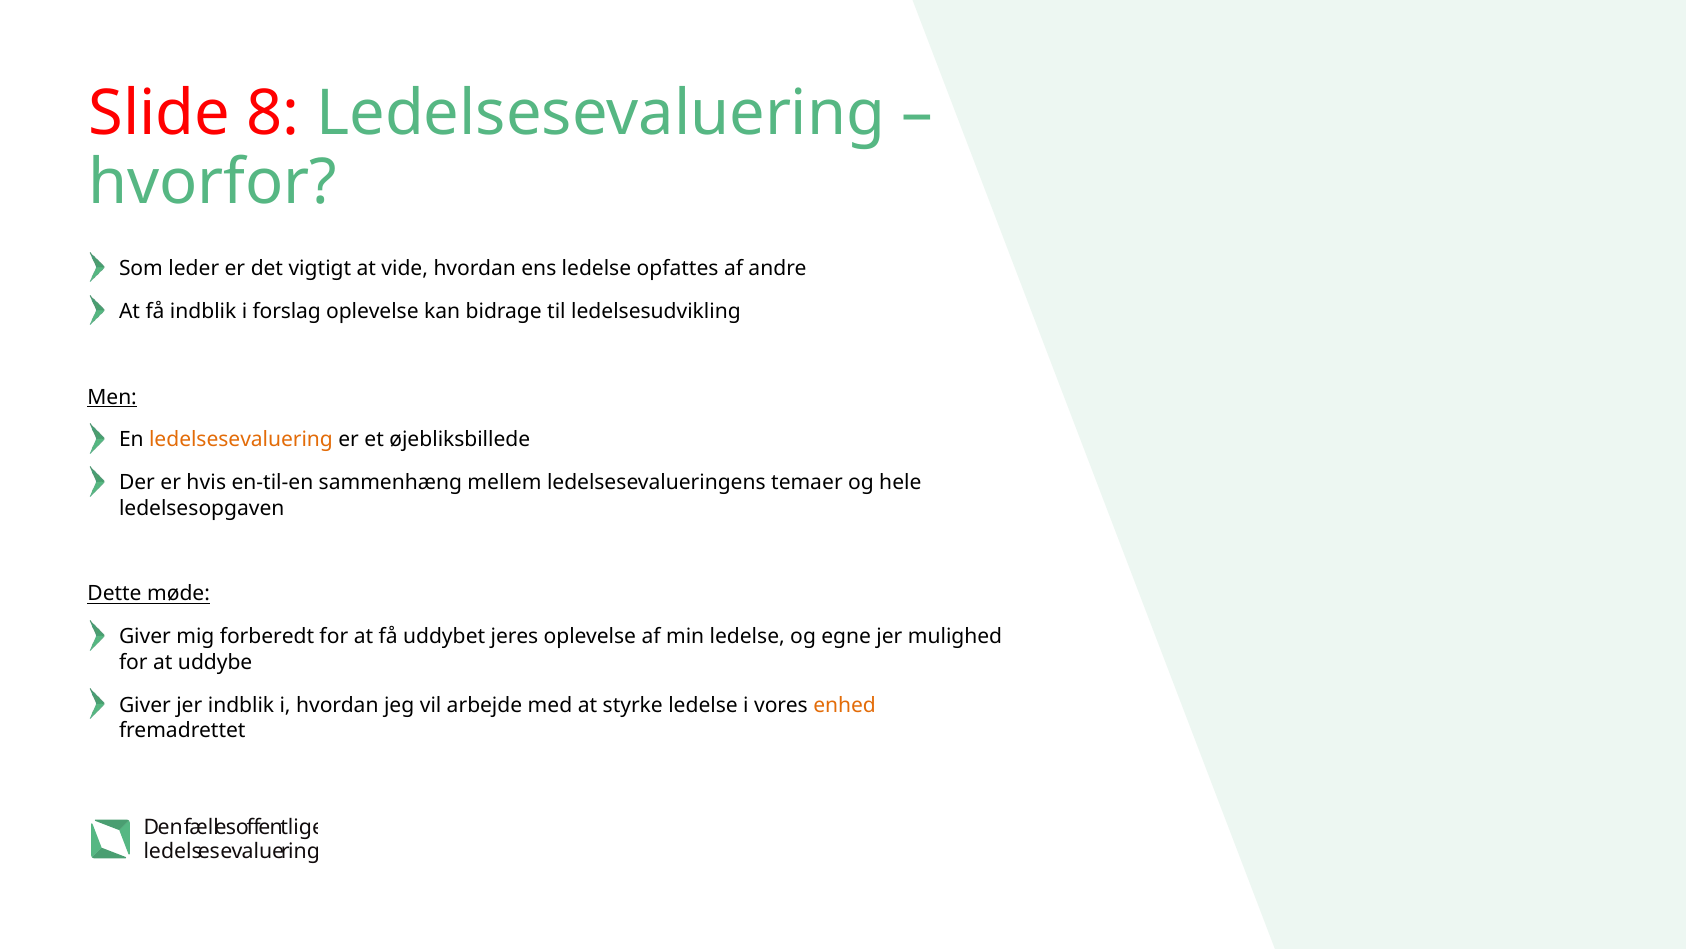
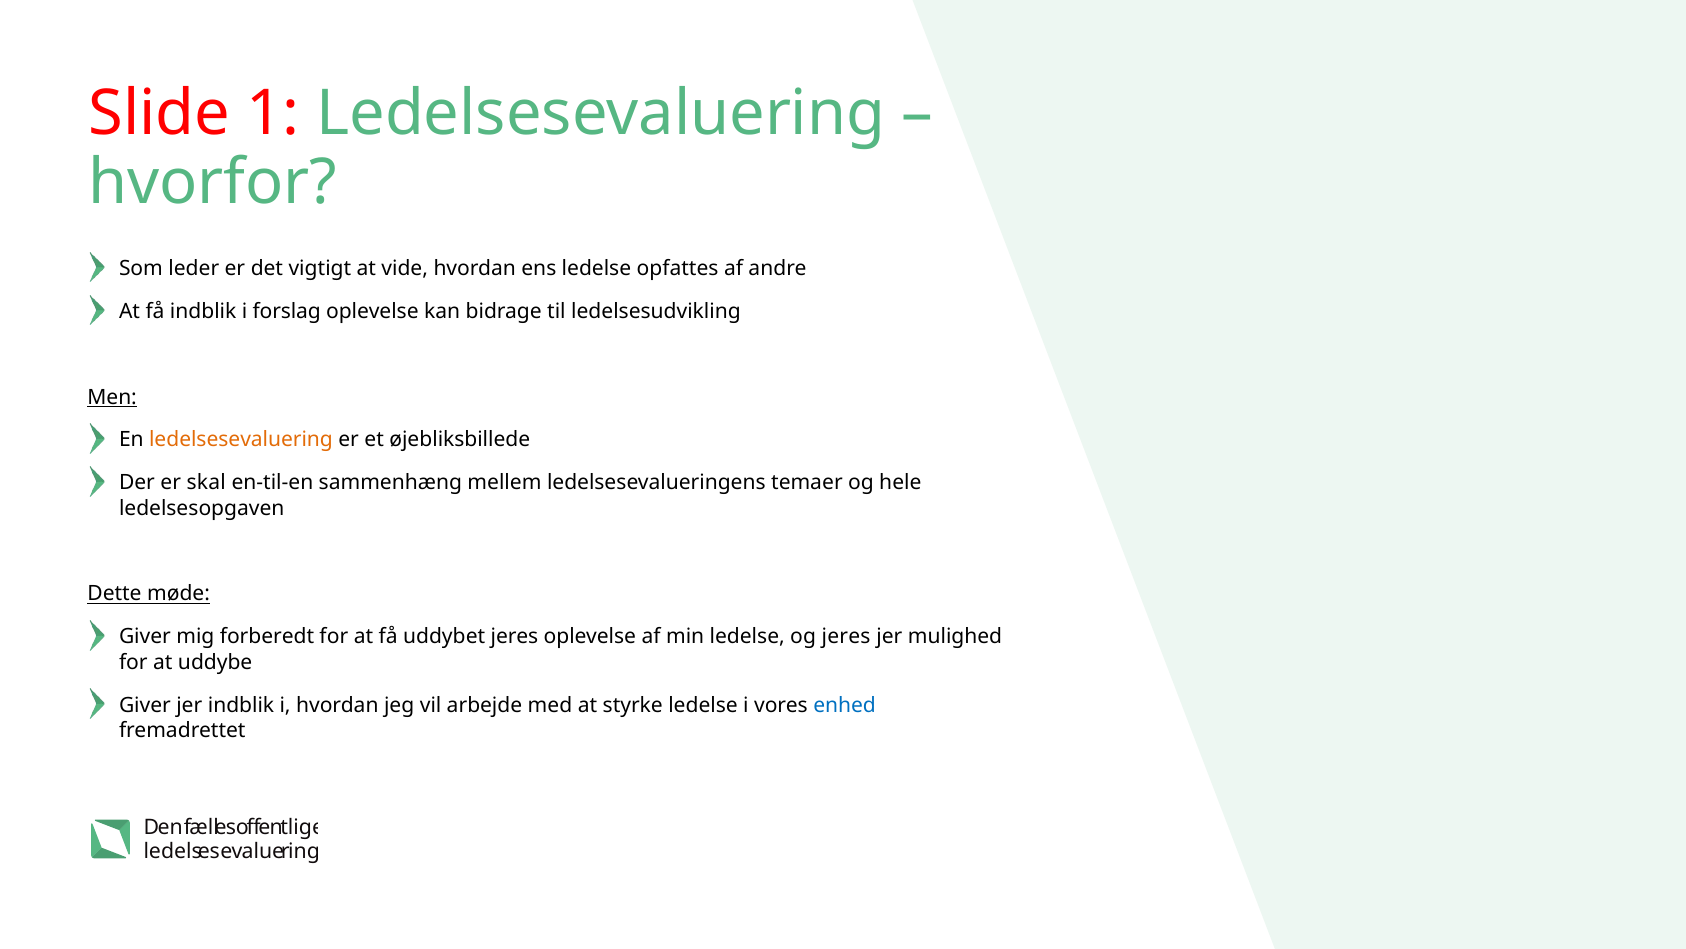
8: 8 -> 1 (273, 114)
hvis: hvis -> skal (206, 483)
og egne: egne -> jeres (846, 636)
enhed colour: orange -> blue (845, 705)
